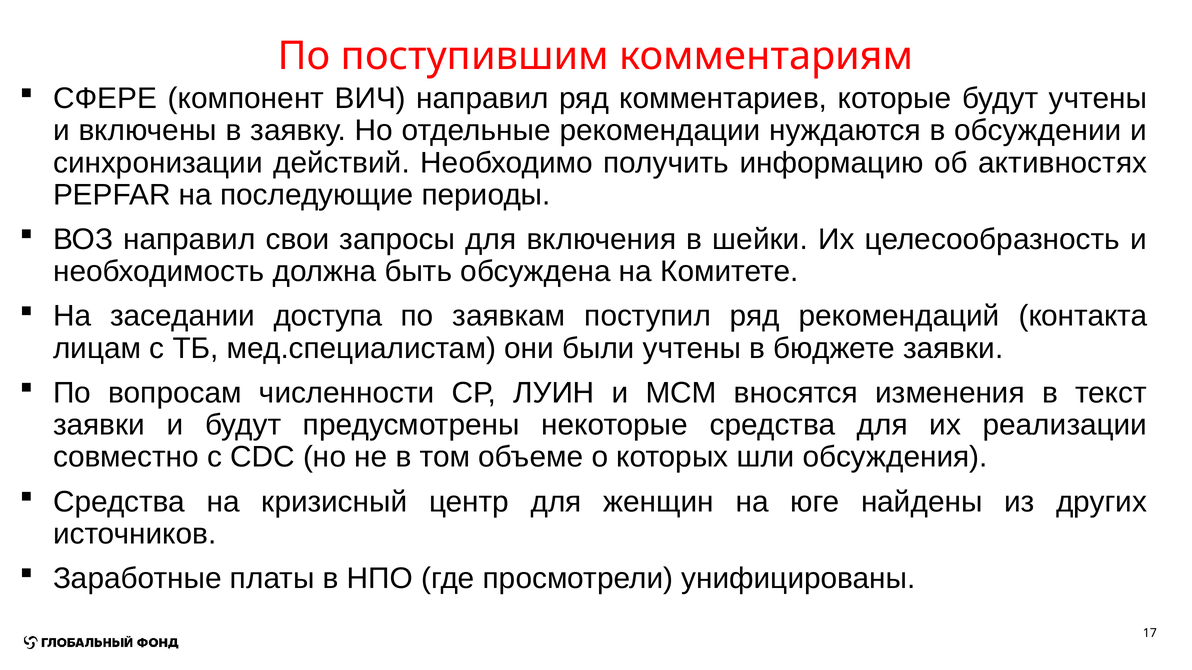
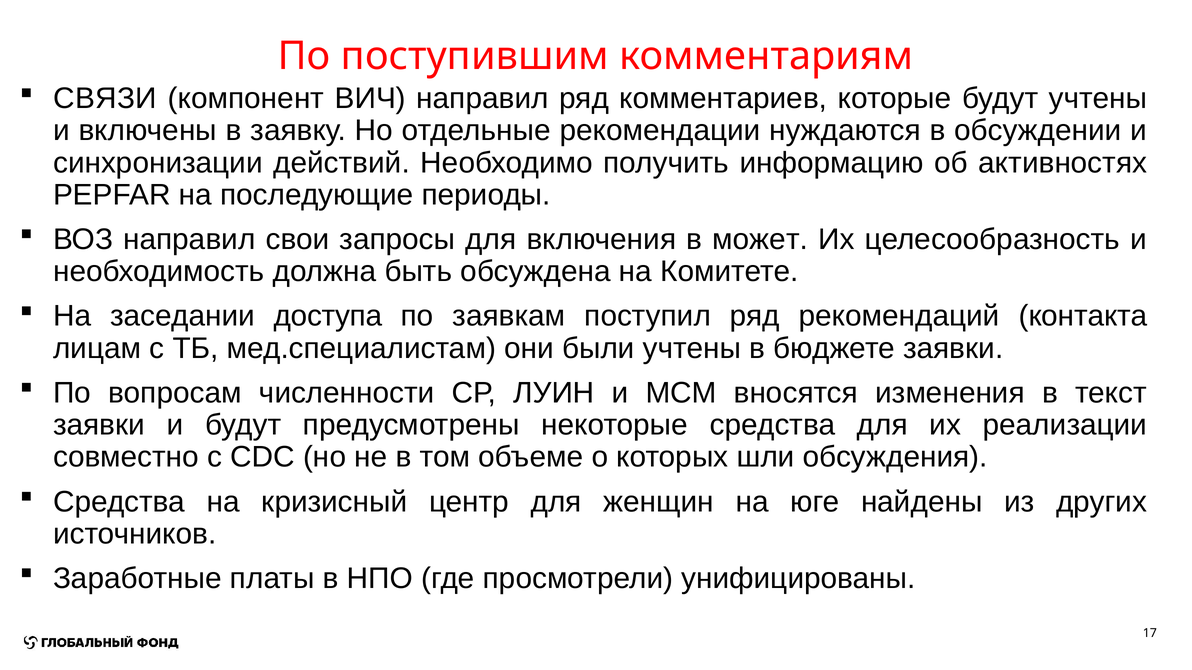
СФЕРЕ: СФЕРЕ -> СВЯЗИ (105, 98)
шейки: шейки -> может (760, 240)
